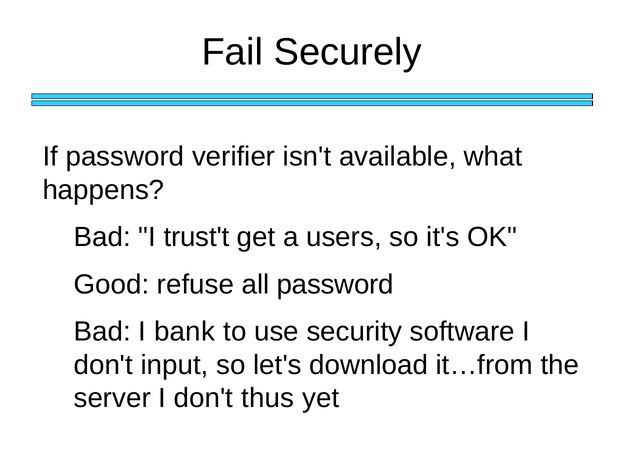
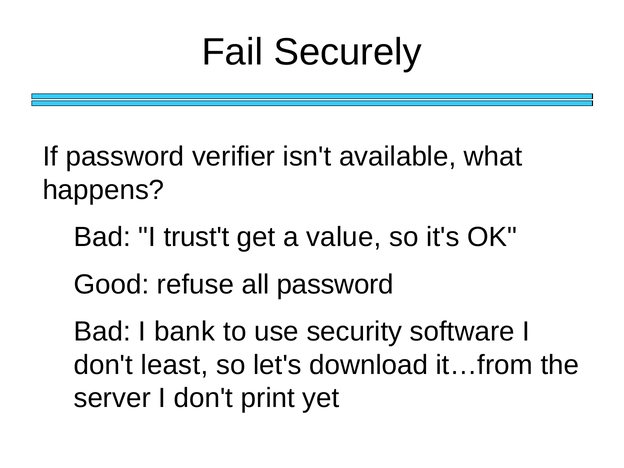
users: users -> value (344, 237)
input: input -> least (174, 365)
thus: thus -> print (268, 398)
